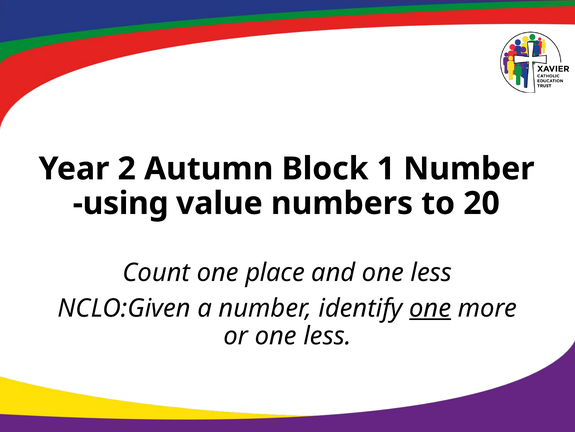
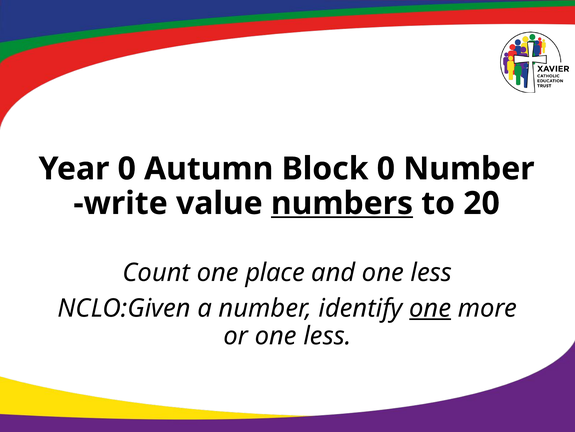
Year 2: 2 -> 0 (127, 169)
Block 1: 1 -> 0 (386, 169)
using: using -> write (121, 203)
numbers underline: none -> present (342, 203)
